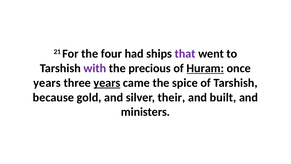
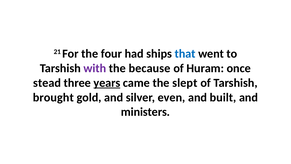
that colour: purple -> blue (185, 54)
precious: precious -> because (150, 68)
Huram underline: present -> none (205, 68)
years: years -> stead (47, 83)
spice: spice -> slept (185, 83)
because: because -> brought (53, 97)
their: their -> even (171, 97)
